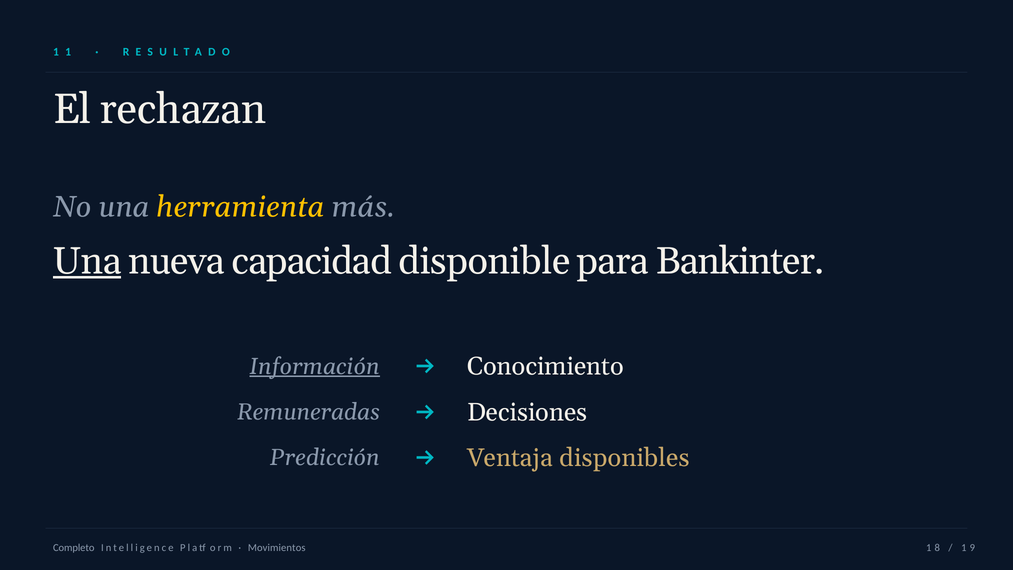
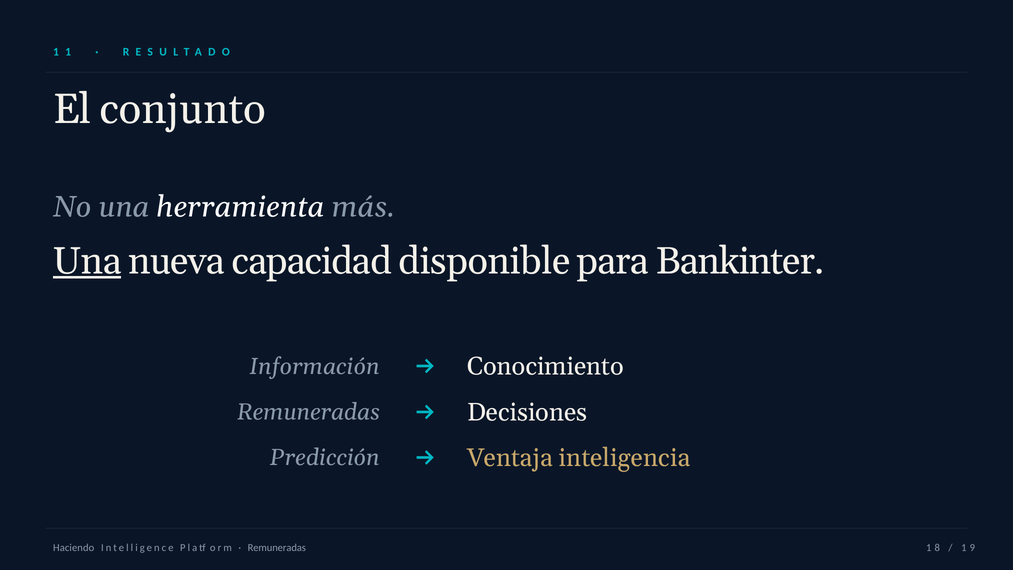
rechazan: rechazan -> conjunto (183, 109)
herramienta colour: yellow -> white (241, 207)
Información underline: present -> none (315, 366)
disponibles: disponibles -> inteligencia (625, 458)
Completo: Completo -> Haciendo (74, 548)
Movimientos: Movimientos -> Remuneradas (277, 548)
